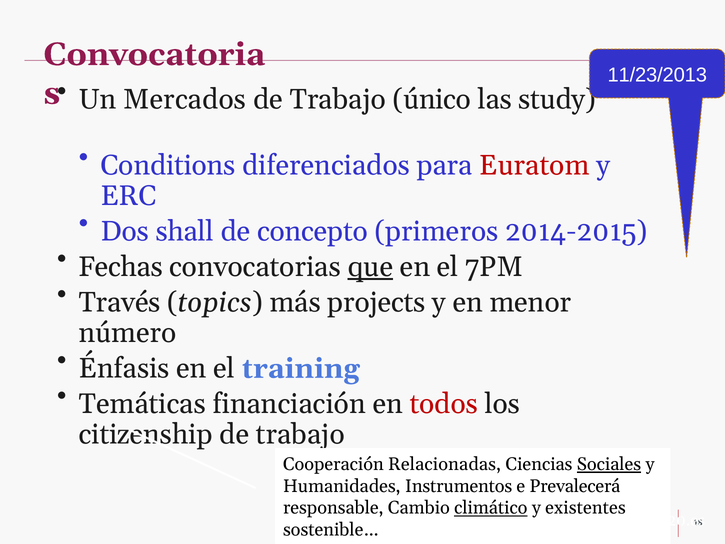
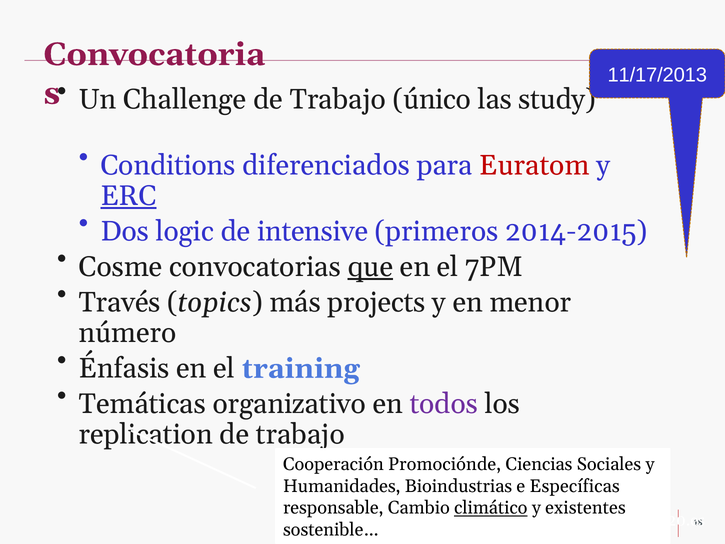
11/23/2013: 11/23/2013 -> 11/17/2013 (657, 75)
Mercados: Mercados -> Challenge (185, 99)
ERC underline: none -> present (129, 196)
shall: shall -> logic (185, 231)
concepto: concepto -> intensive (313, 231)
Fechas: Fechas -> Cosme (121, 267)
financiación: financiación -> organizativo (289, 404)
todos colour: red -> purple (444, 404)
citizenship: citizenship -> replication (146, 434)
Relacionadas: Relacionadas -> Promociónde (445, 464)
Sociales underline: present -> none (609, 464)
Instrumentos: Instrumentos -> Bioindustrias (459, 486)
Prevalecerá: Prevalecerá -> Específicas (575, 486)
